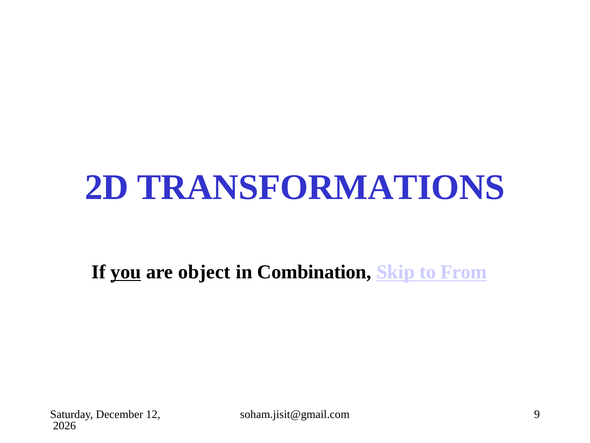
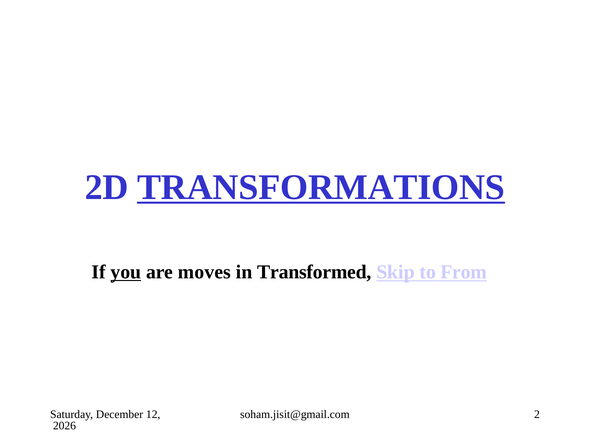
TRANSFORMATIONS underline: none -> present (321, 187)
object: object -> moves (204, 272)
Combination: Combination -> Transformed (314, 272)
9: 9 -> 2 (537, 414)
